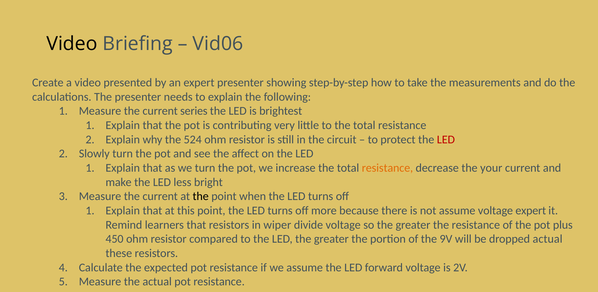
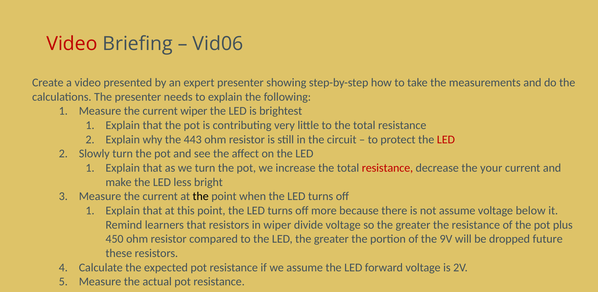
Video colour: black -> red (72, 44)
current series: series -> wiper (194, 111)
524: 524 -> 443 (193, 140)
resistance colour: orange -> red (387, 168)
voltage expert: expert -> below (531, 211)
dropped actual: actual -> future (548, 239)
